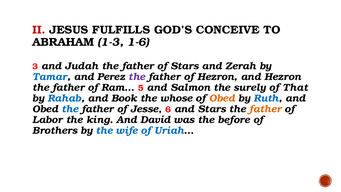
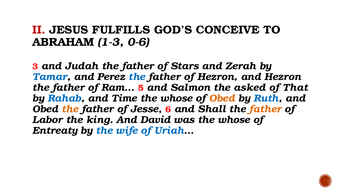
1-6: 1-6 -> 0-6 (138, 42)
the colour: purple -> blue (137, 77)
surely: surely -> asked (250, 87)
Book: Book -> Time (124, 98)
the colour: blue -> orange (70, 109)
and Stars: Stars -> Shall (212, 109)
was the before: before -> whose (234, 120)
Brothers: Brothers -> Entreaty (55, 130)
